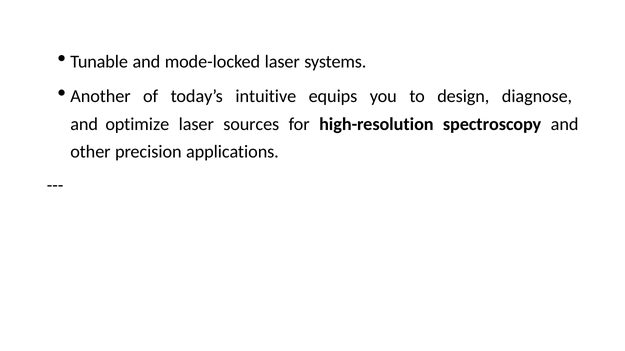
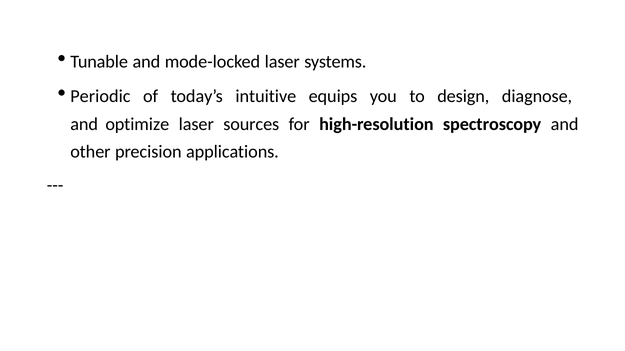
Another: Another -> Periodic (100, 96)
